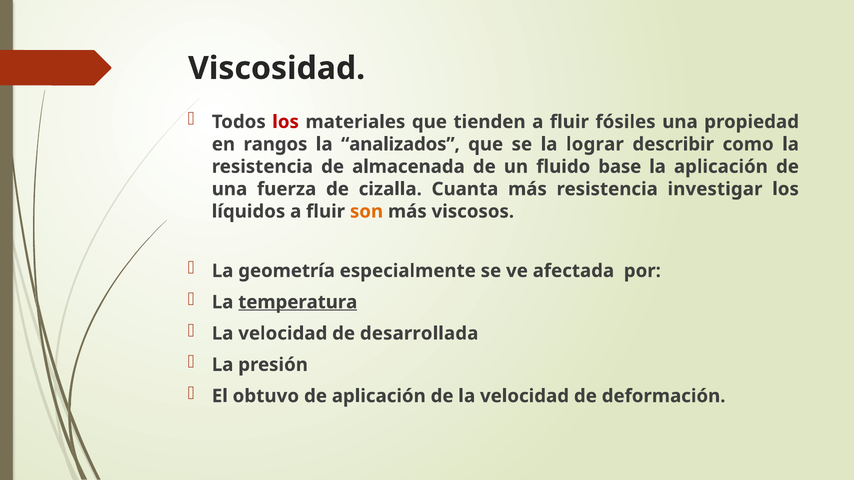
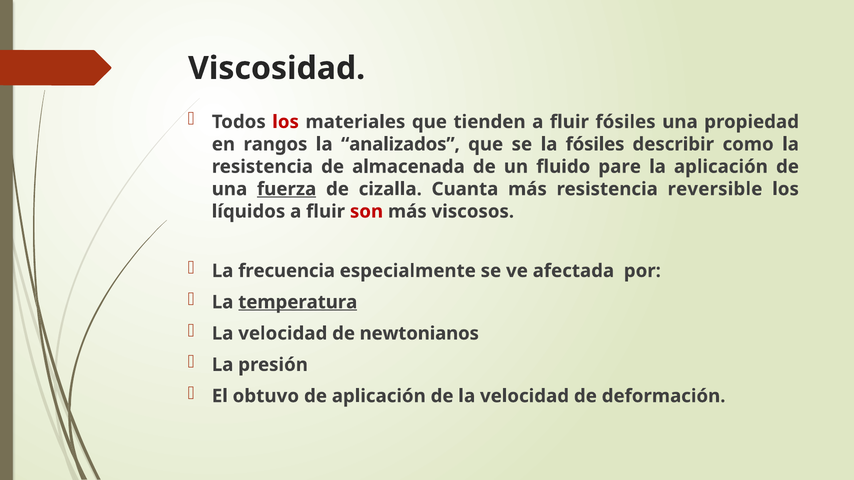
la lograr: lograr -> fósiles (595, 144)
base: base -> pare (620, 167)
fuerza underline: none -> present (287, 189)
investigar: investigar -> reversible (715, 189)
son colour: orange -> red (366, 212)
geometría: geometría -> frecuencia (287, 271)
desarrollada: desarrollada -> newtonianos (419, 334)
